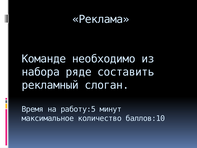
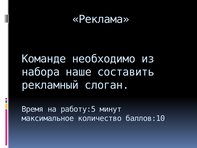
ряде: ряде -> наше (79, 72)
